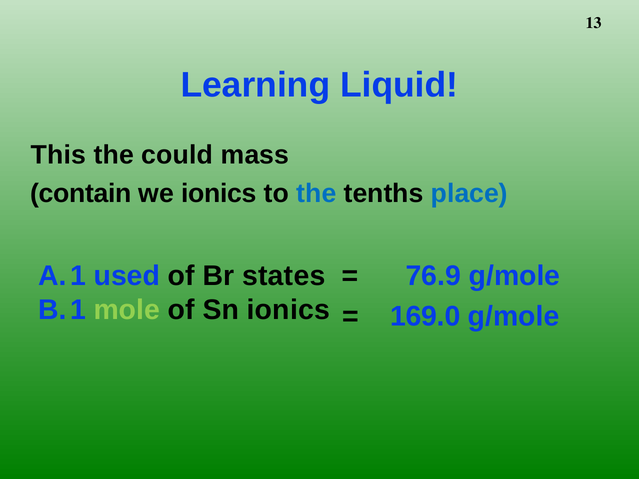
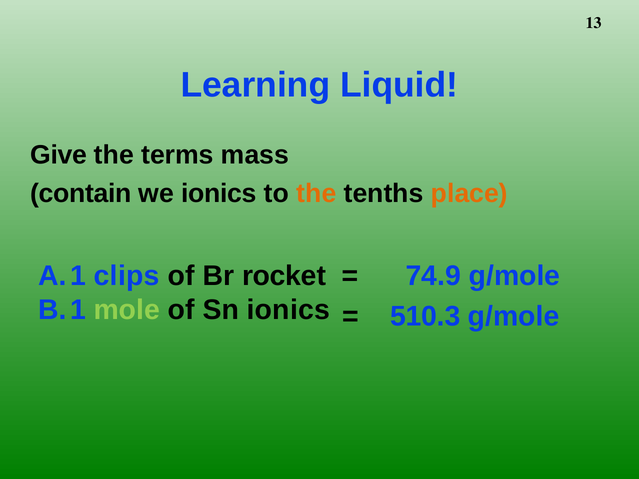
This: This -> Give (59, 155)
could: could -> terms (177, 155)
the colour: blue -> orange (316, 194)
place colour: blue -> orange (469, 194)
used: used -> clips (127, 276)
states: states -> rocket (284, 276)
76.9: 76.9 -> 74.9 (433, 276)
169.0: 169.0 -> 510.3 (425, 317)
